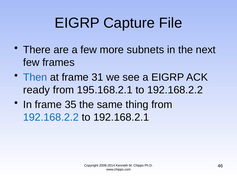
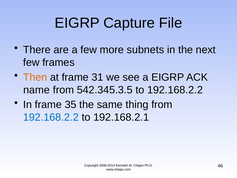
Then colour: blue -> orange (35, 77)
ready: ready -> name (37, 90)
195.168.2.1: 195.168.2.1 -> 542.345.3.5 (105, 90)
